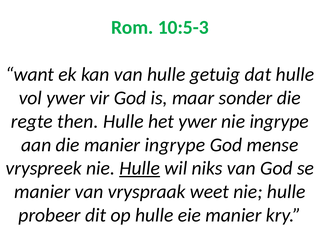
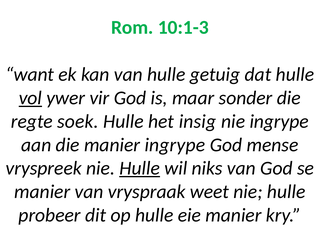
10:5-3: 10:5-3 -> 10:1-3 (183, 28)
vol underline: none -> present (30, 98)
then: then -> soek (78, 121)
het ywer: ywer -> insig (197, 121)
